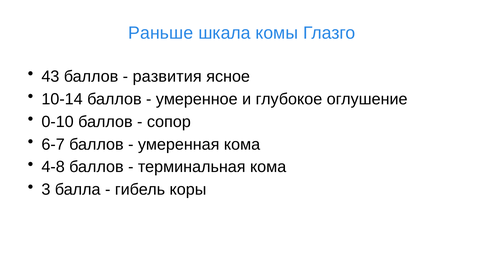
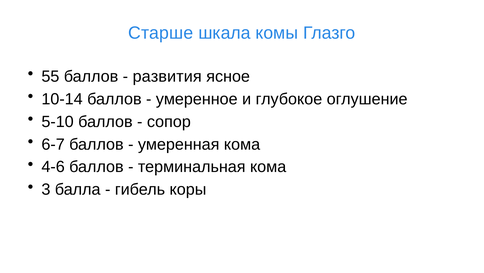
Раньше: Раньше -> Старше (161, 33)
43: 43 -> 55 (50, 76)
0-10: 0-10 -> 5-10 (58, 121)
4-8: 4-8 -> 4-6 (53, 167)
